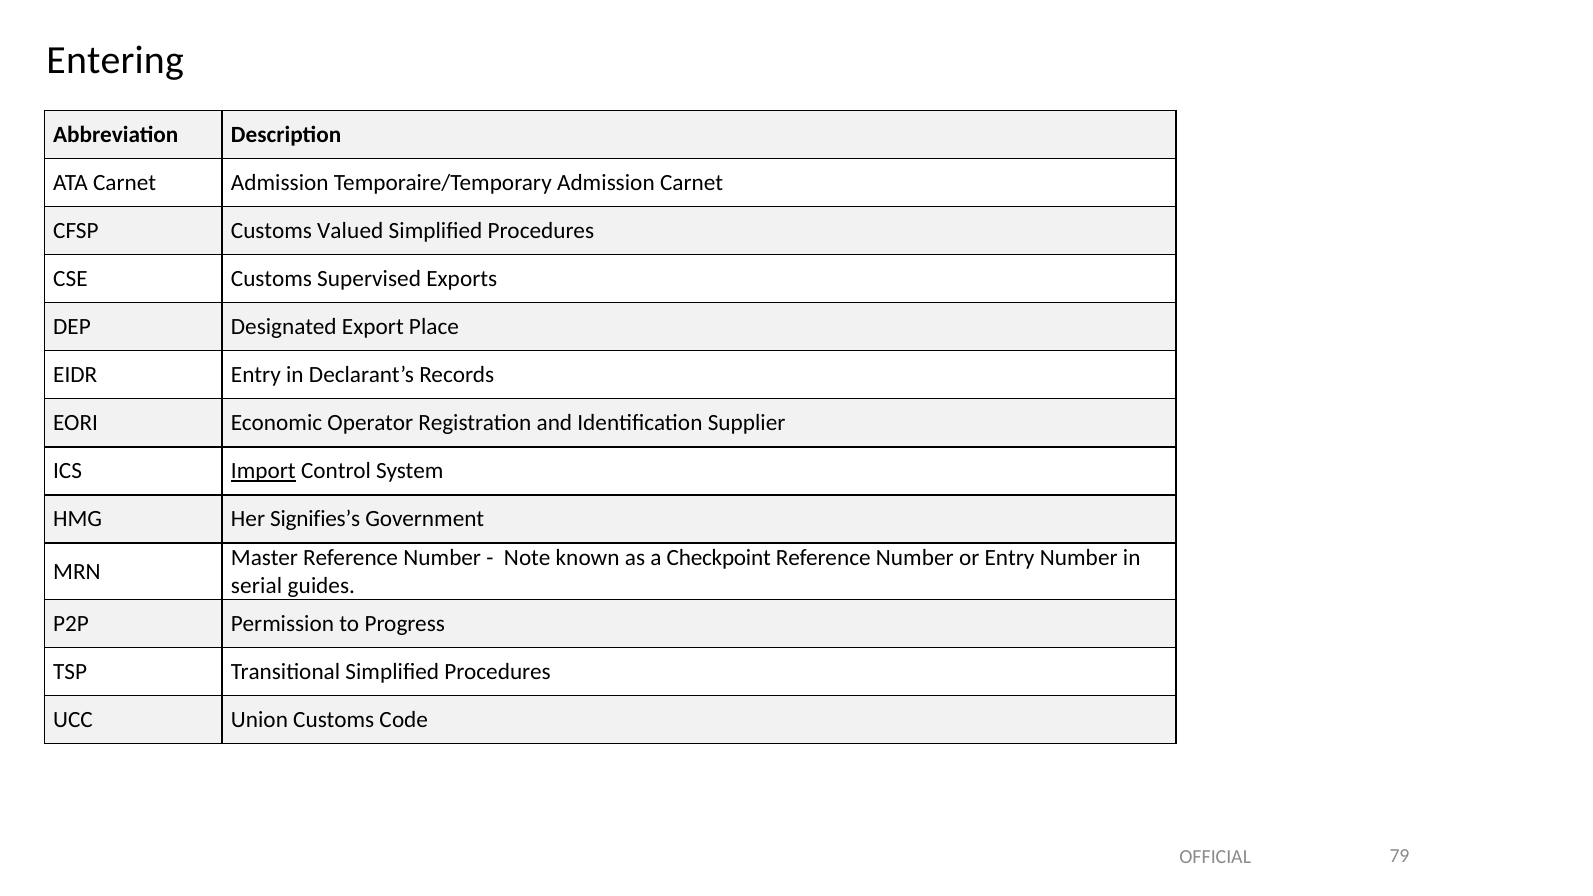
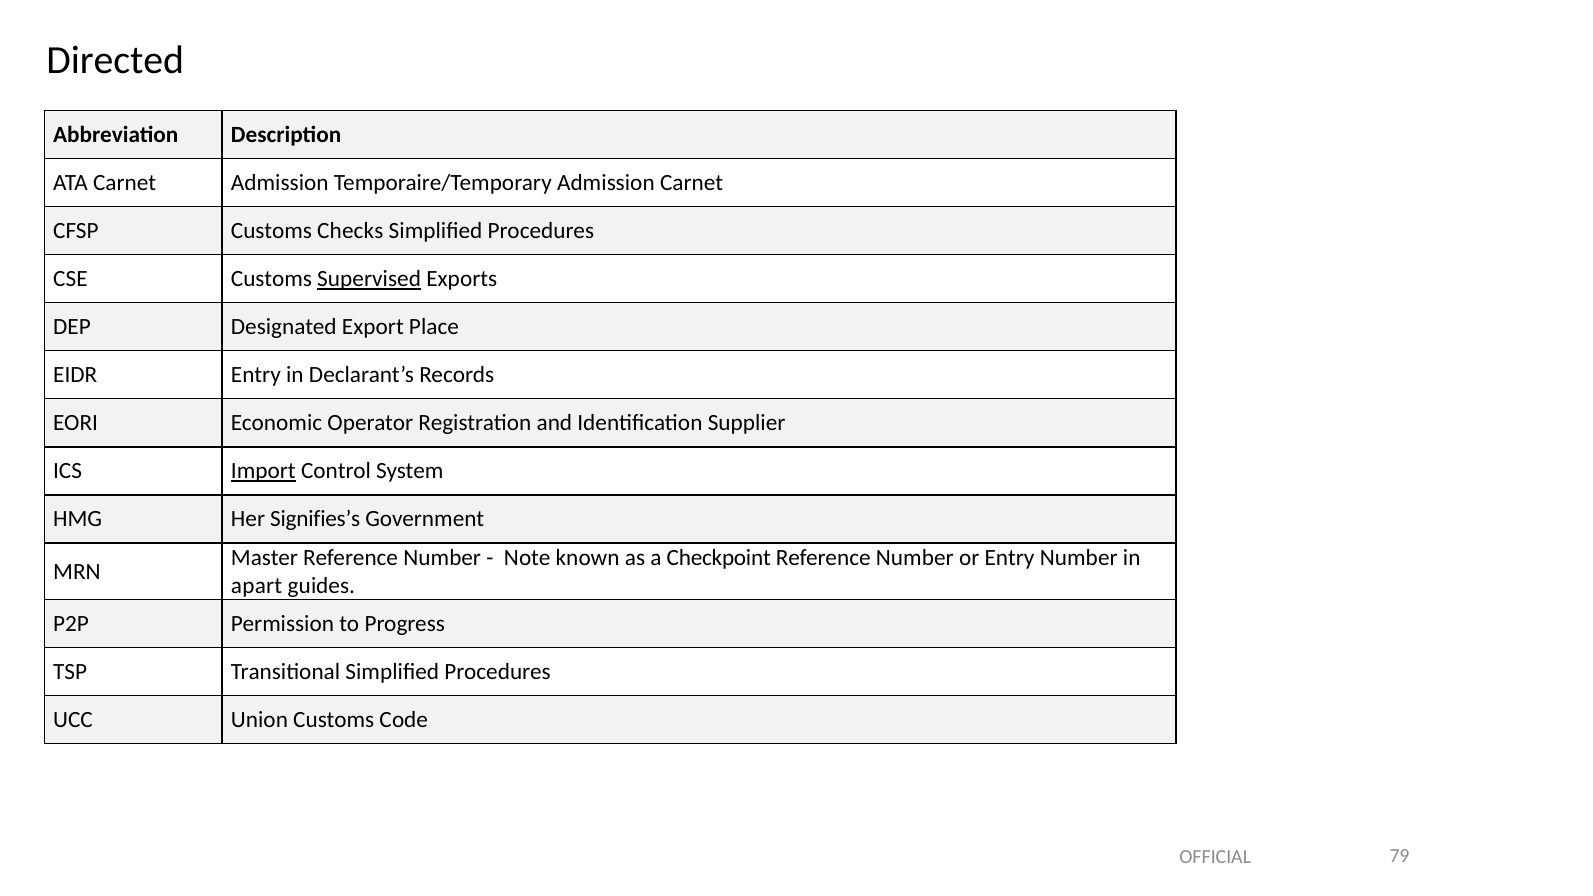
Entering: Entering -> Directed (115, 61)
Valued: Valued -> Checks (350, 231)
Supervised underline: none -> present (369, 279)
serial: serial -> apart (257, 586)
